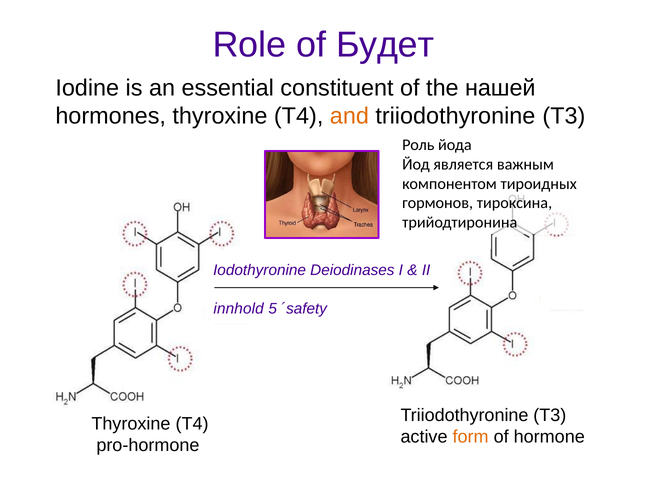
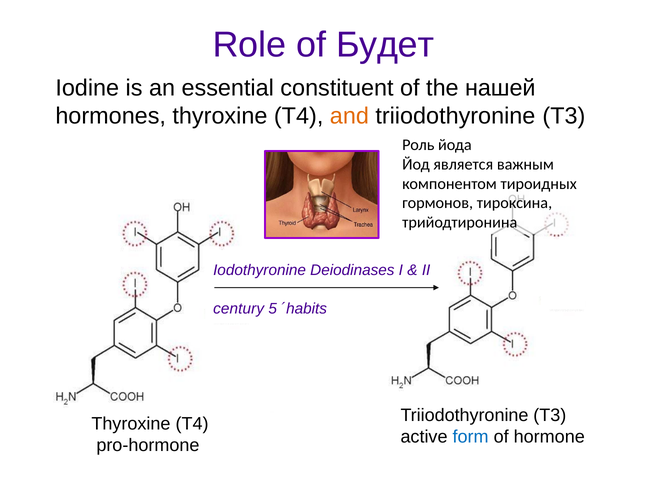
innhold: innhold -> century (239, 309)
safety: safety -> habits (307, 309)
form colour: orange -> blue (471, 437)
